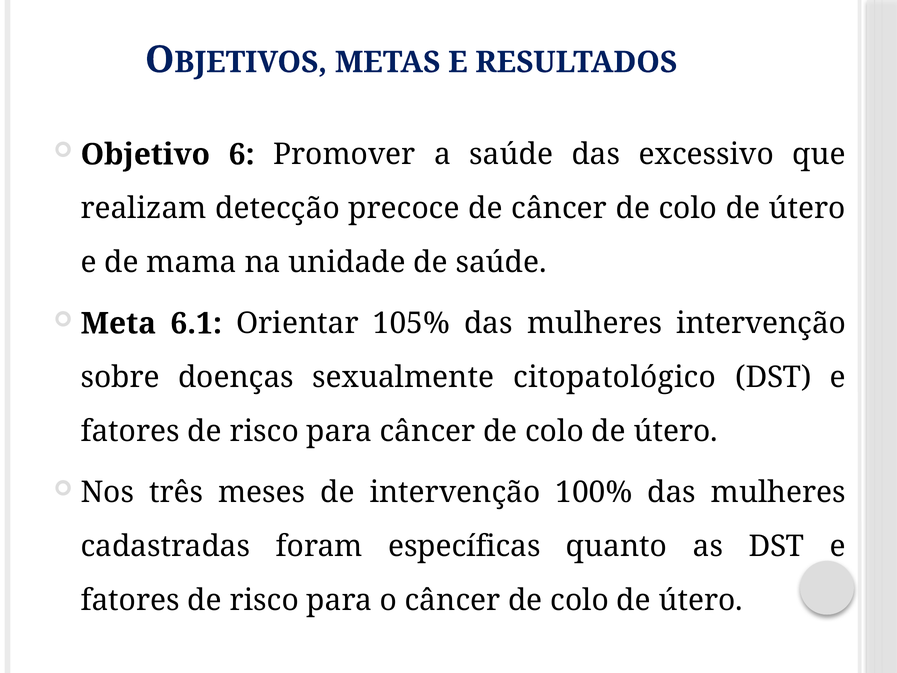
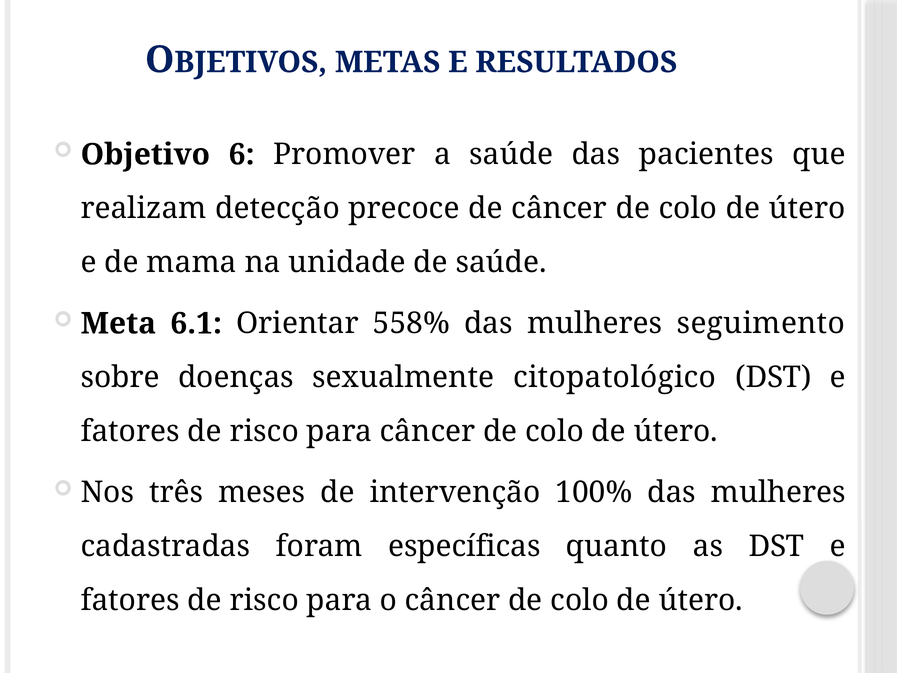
excessivo: excessivo -> pacientes (706, 155)
105%: 105% -> 558% (411, 323)
mulheres intervenção: intervenção -> seguimento (761, 323)
